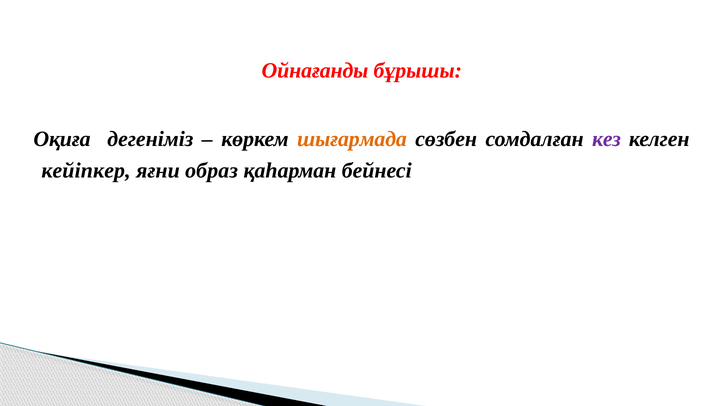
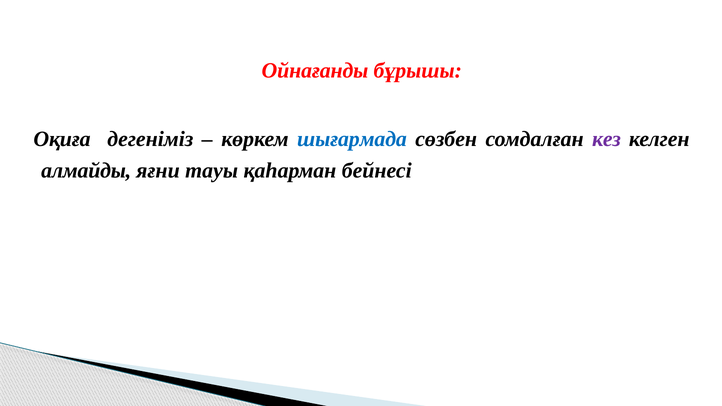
шығармада colour: orange -> blue (352, 139)
кейіпкер: кейіпкер -> алмайды (86, 171)
образ: образ -> тауы (212, 171)
